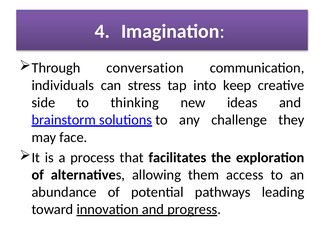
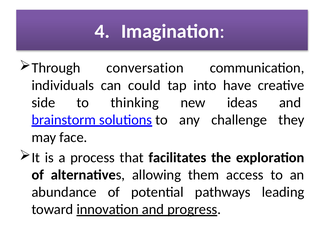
stress: stress -> could (144, 85)
keep: keep -> have (237, 85)
